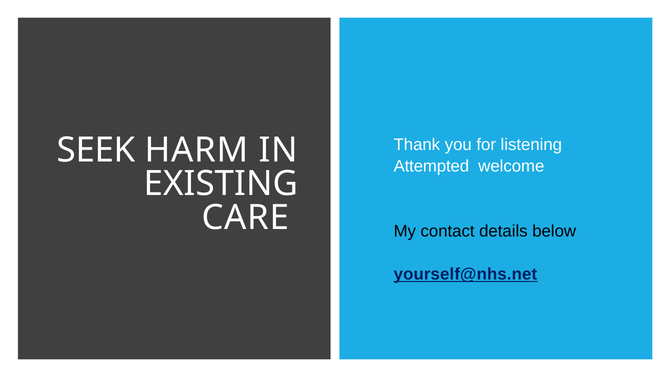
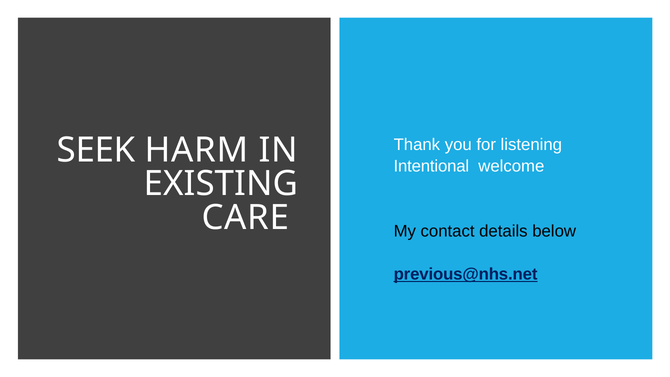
Attempted: Attempted -> Intentional (431, 166)
yourself@nhs.net: yourself@nhs.net -> previous@nhs.net (466, 274)
